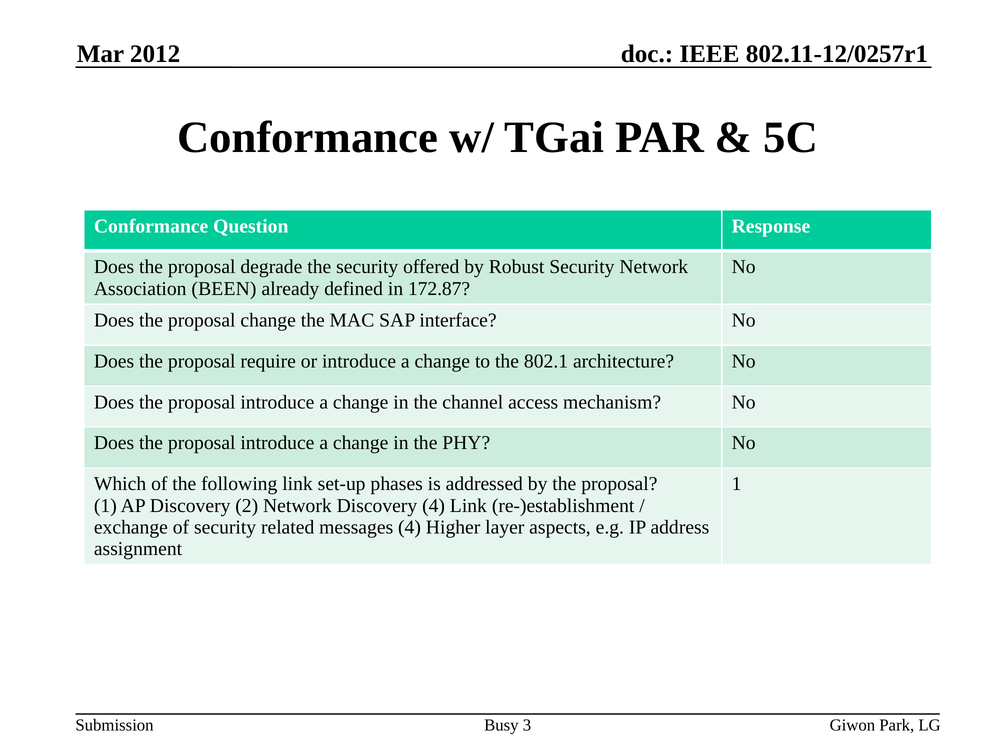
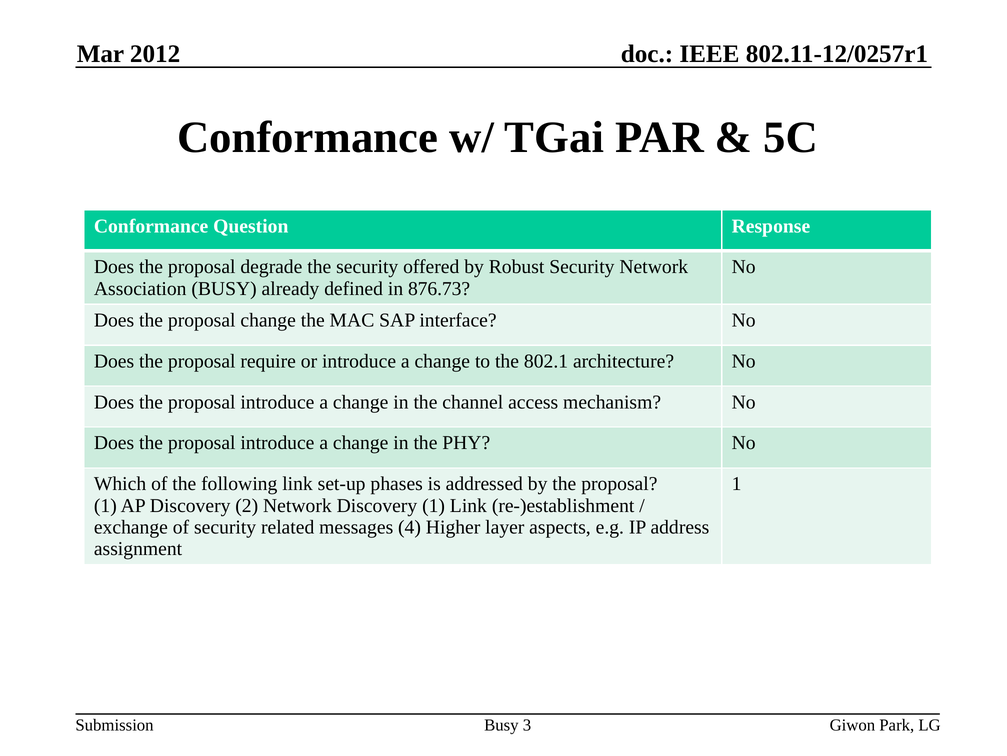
Association BEEN: BEEN -> BUSY (224, 288)
172.87: 172.87 -> 876.73 (439, 288)
Discovery 4: 4 -> 1 (434, 505)
